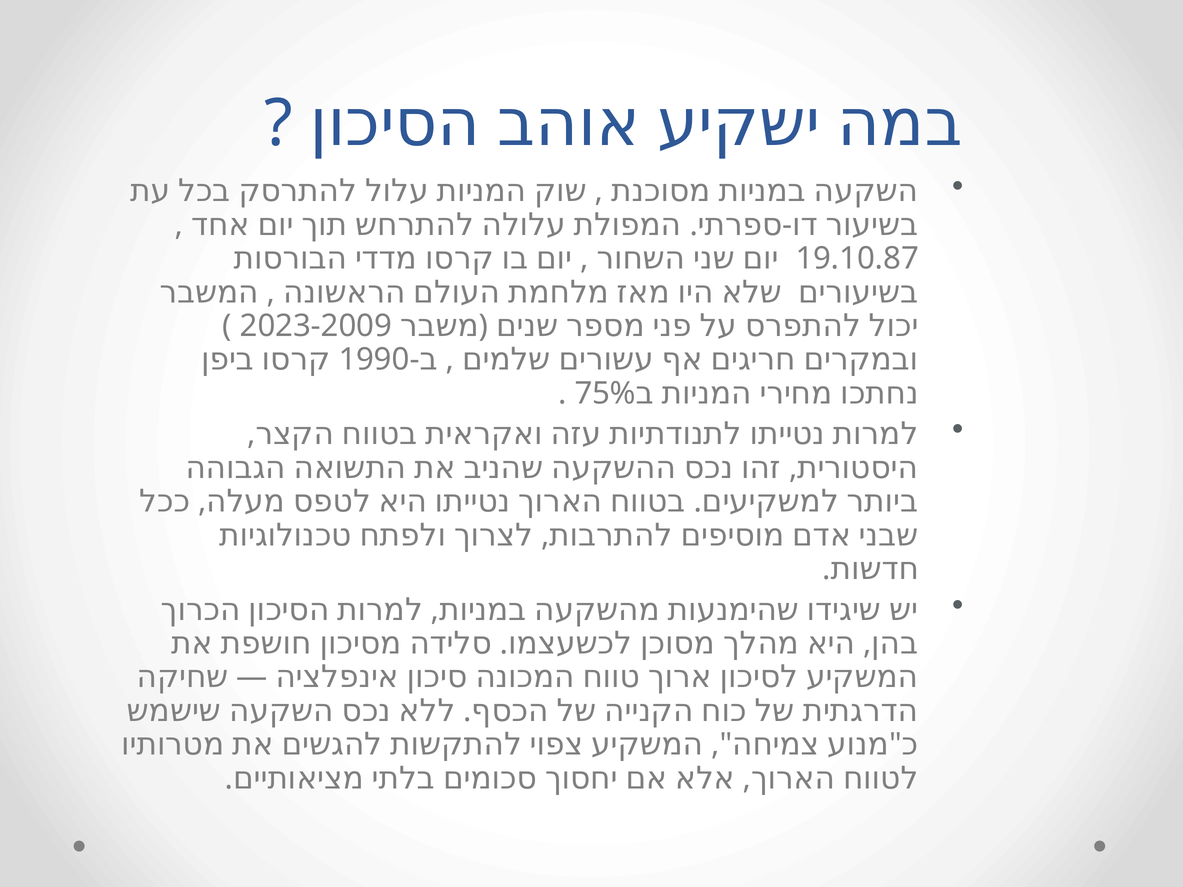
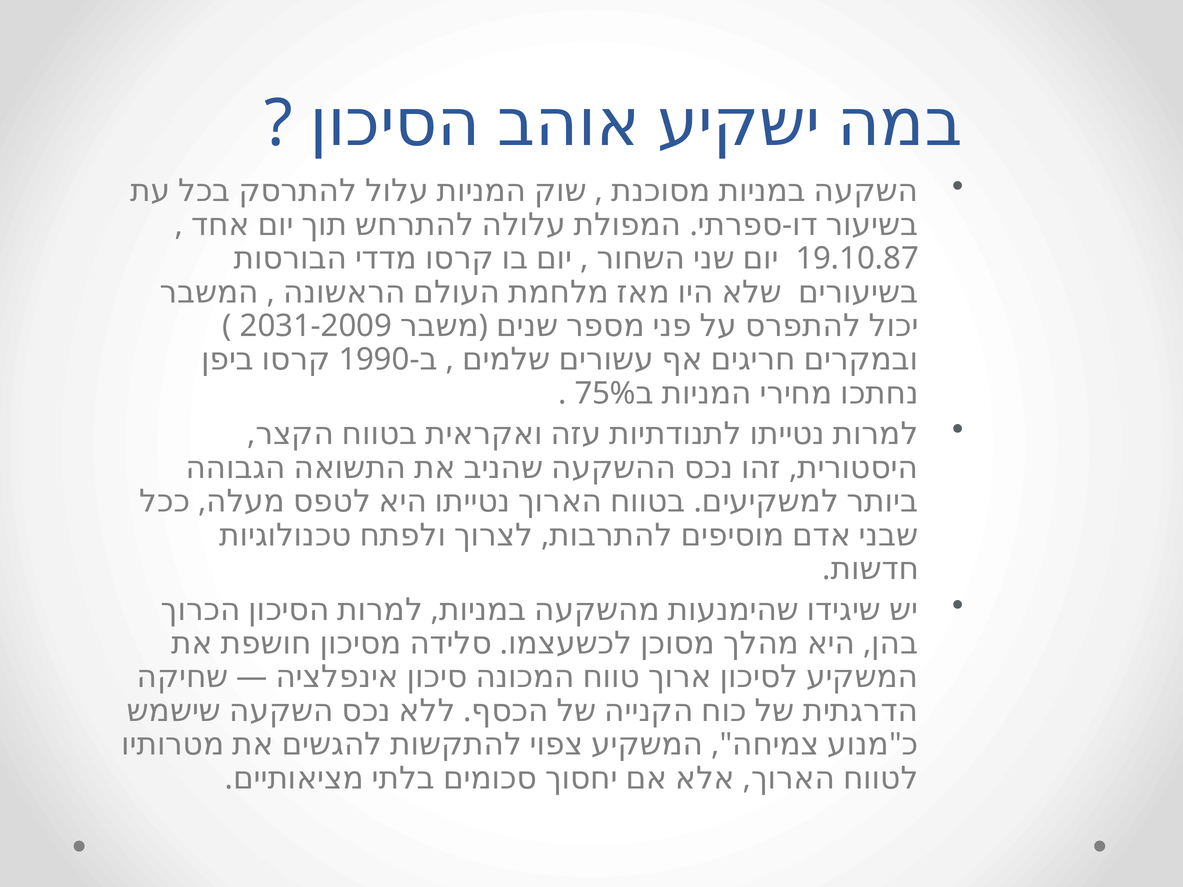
2023-2009: 2023-2009 -> 2031-2009 (316, 326)
